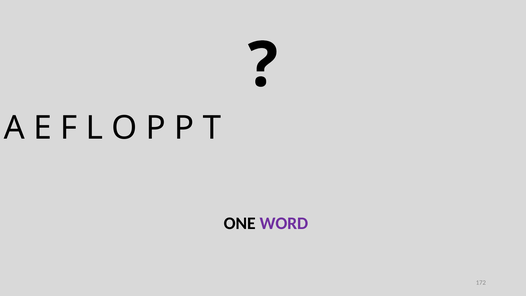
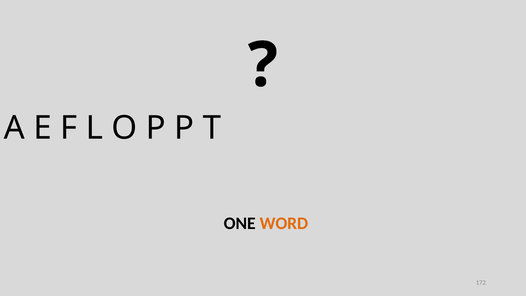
WORD colour: purple -> orange (284, 223)
